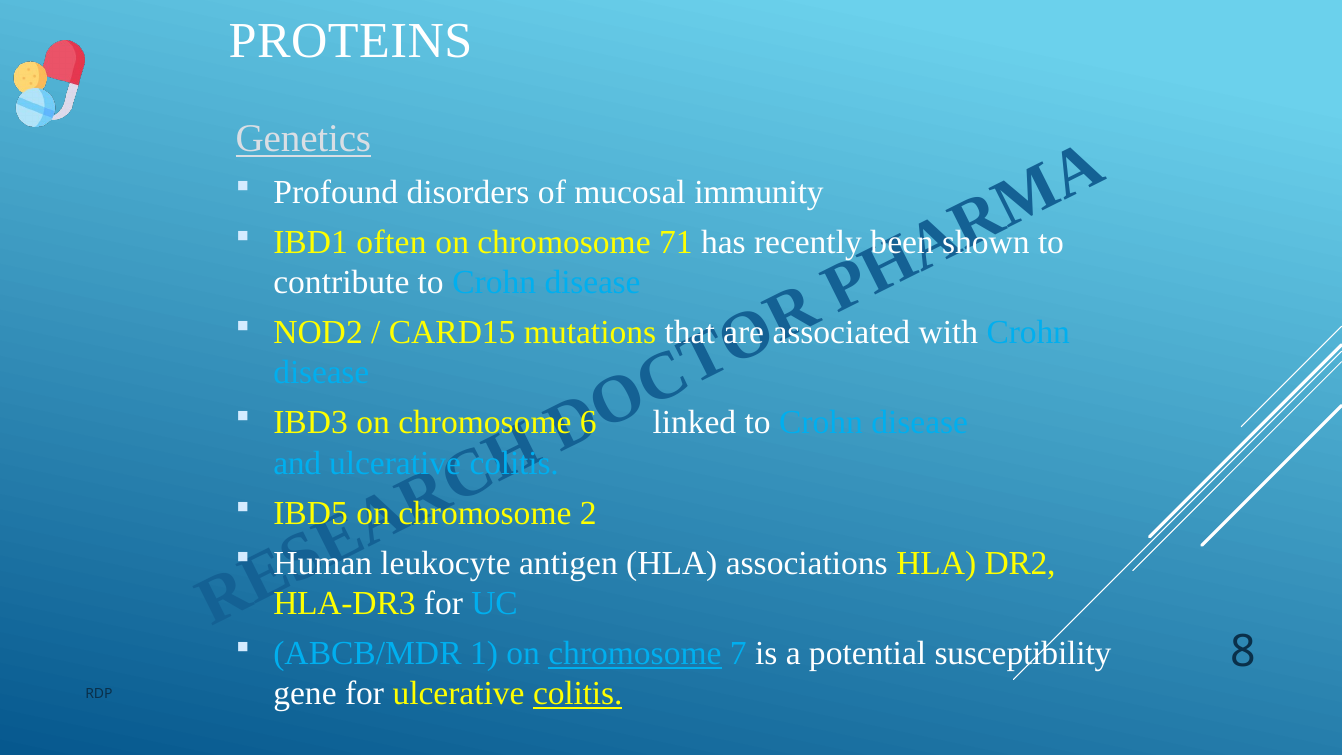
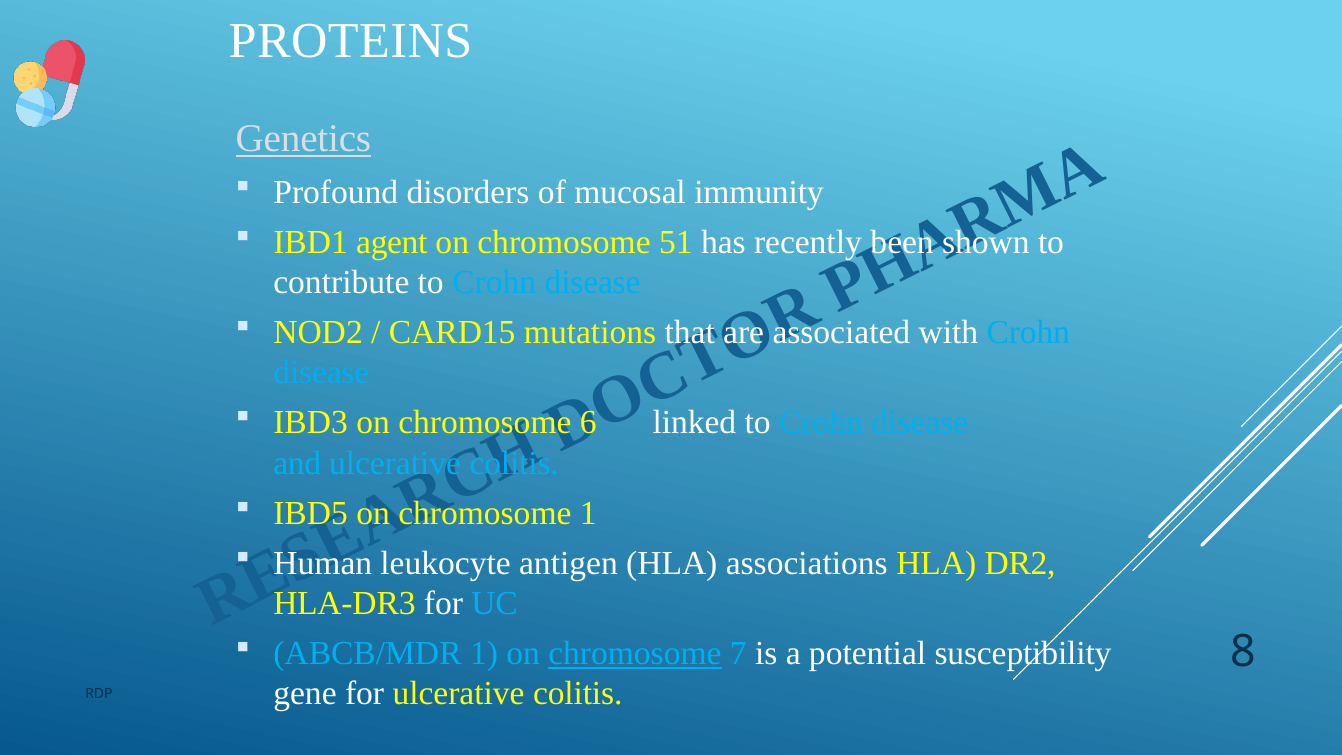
often: often -> agent (392, 242)
71: 71 -> 51 (676, 242)
2: 2 -> 1 (588, 513)
colitis underline: present -> none (578, 694)
